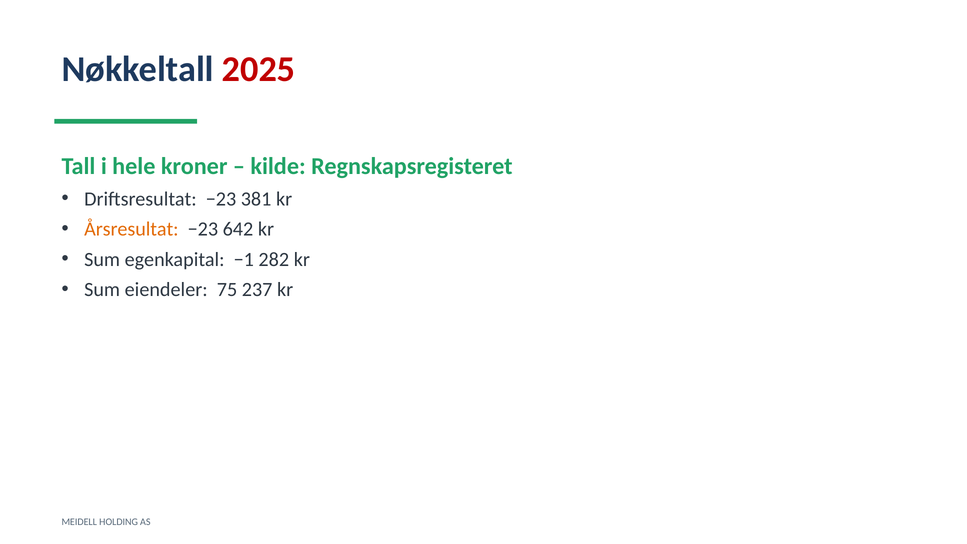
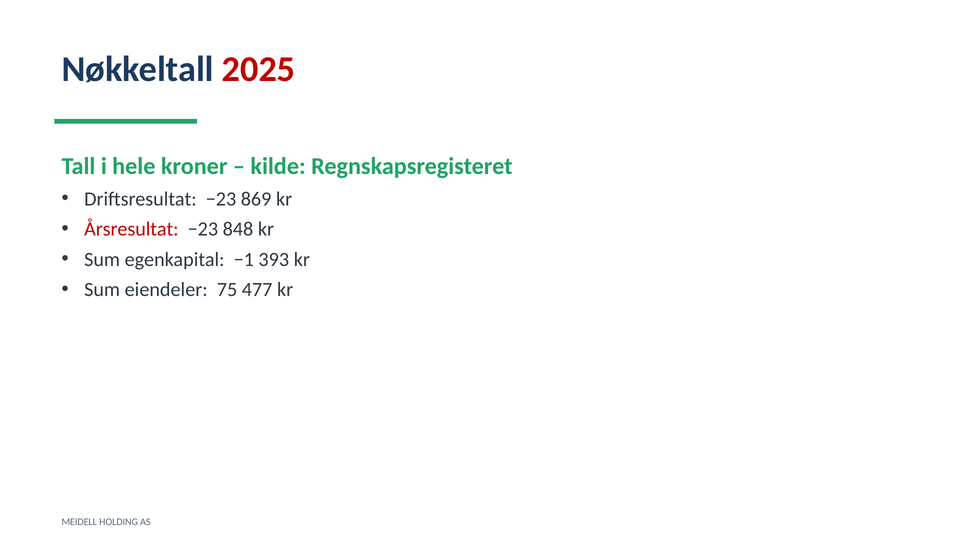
381: 381 -> 869 (256, 199)
Årsresultat colour: orange -> red (131, 229)
642: 642 -> 848 (238, 229)
282: 282 -> 393 (274, 259)
237: 237 -> 477 (257, 290)
